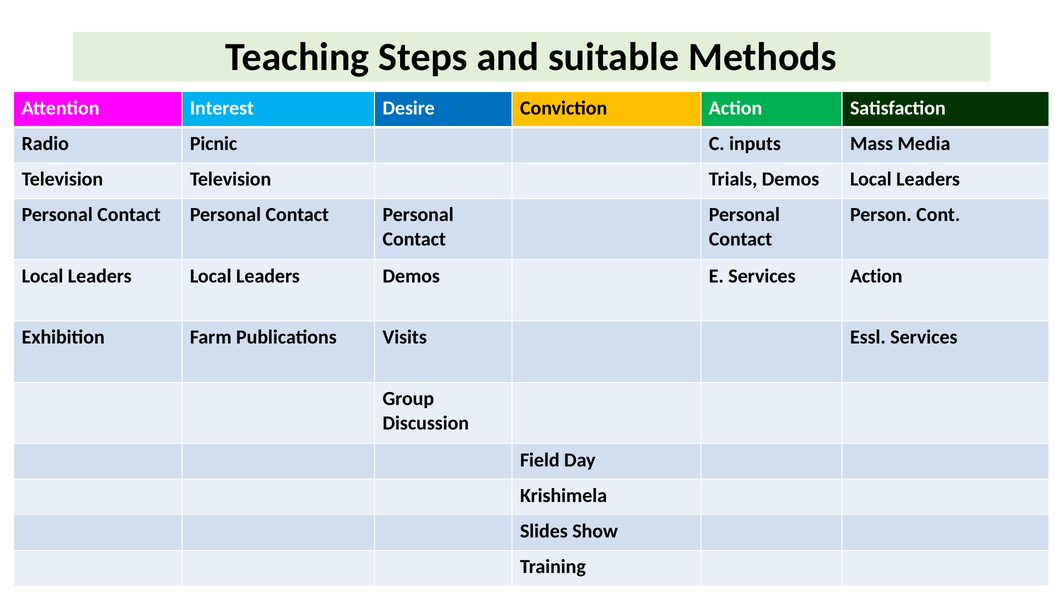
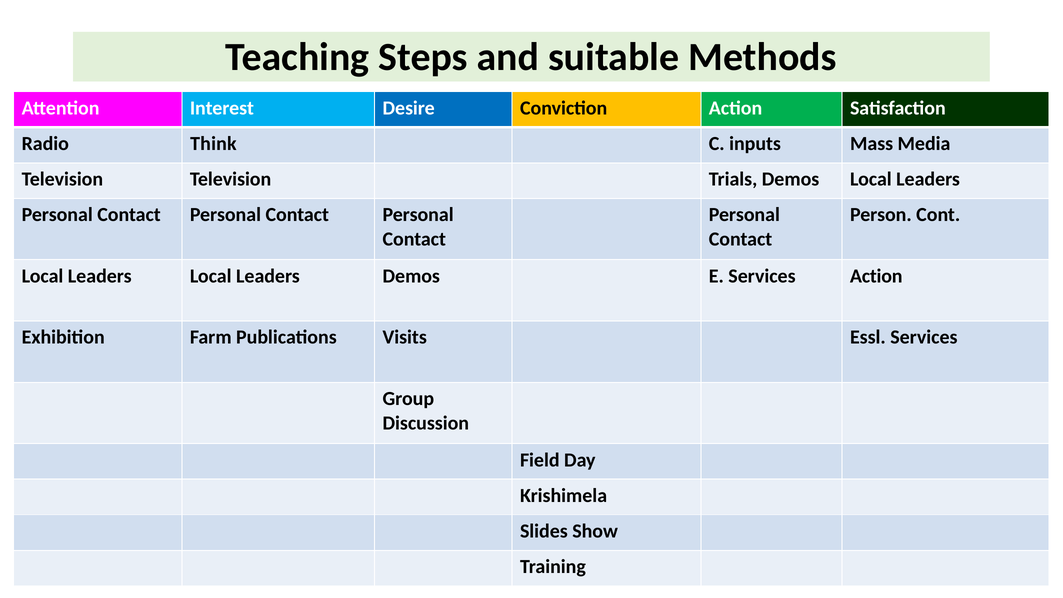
Picnic: Picnic -> Think (213, 144)
